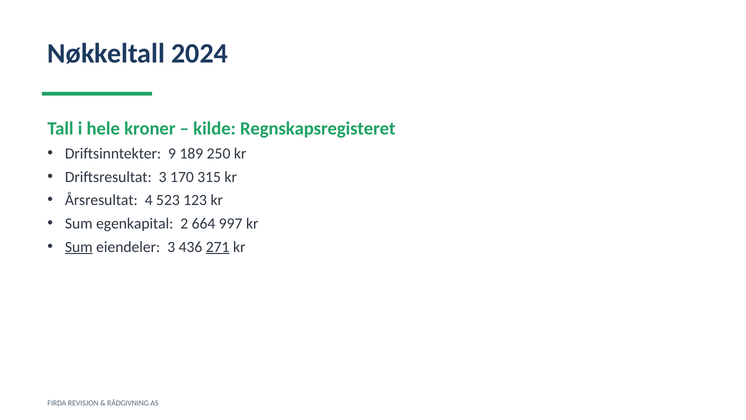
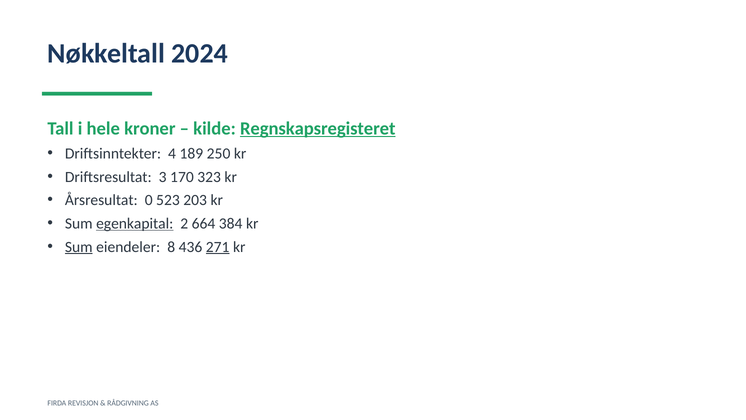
Regnskapsregisteret underline: none -> present (318, 128)
9: 9 -> 4 (172, 153)
315: 315 -> 323 (209, 177)
4: 4 -> 0 (149, 200)
123: 123 -> 203 (195, 200)
egenkapital underline: none -> present (135, 223)
997: 997 -> 384 (231, 223)
eiendeler 3: 3 -> 8 (171, 247)
